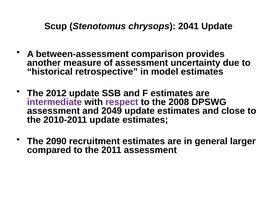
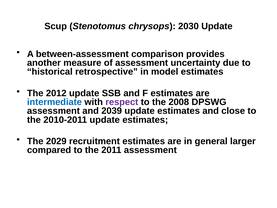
2041: 2041 -> 2030 (188, 26)
intermediate colour: purple -> blue (54, 102)
2049: 2049 -> 2039 (112, 111)
2090: 2090 -> 2029 (56, 141)
